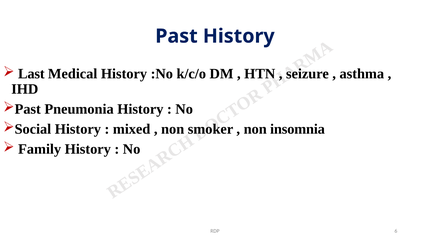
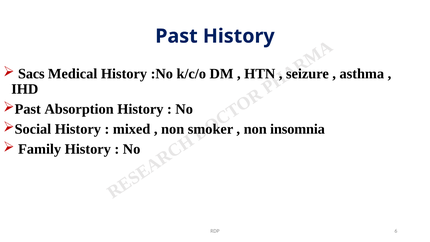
Last: Last -> Sacs (31, 74)
Pneumonia: Pneumonia -> Absorption (79, 109)
